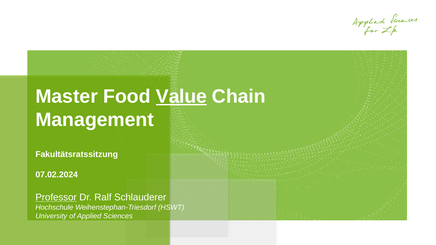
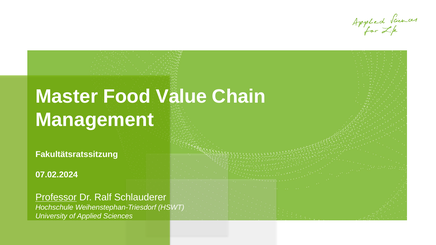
Value underline: present -> none (181, 96)
